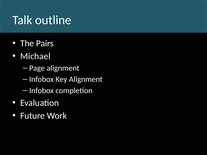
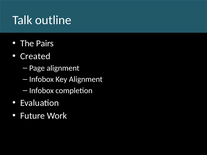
Michael: Michael -> Created (35, 56)
